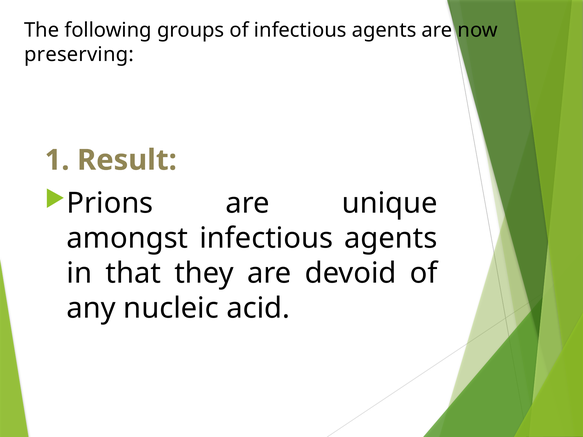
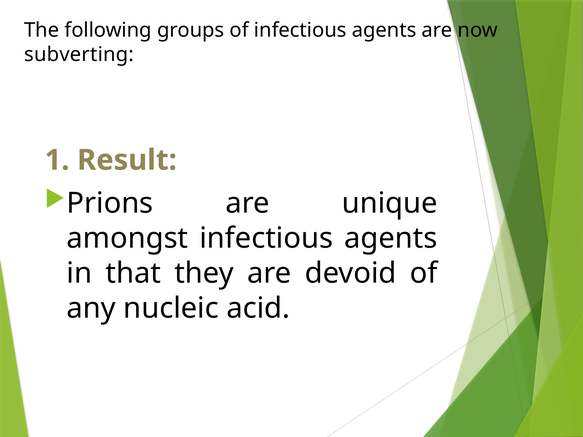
preserving: preserving -> subverting (79, 54)
